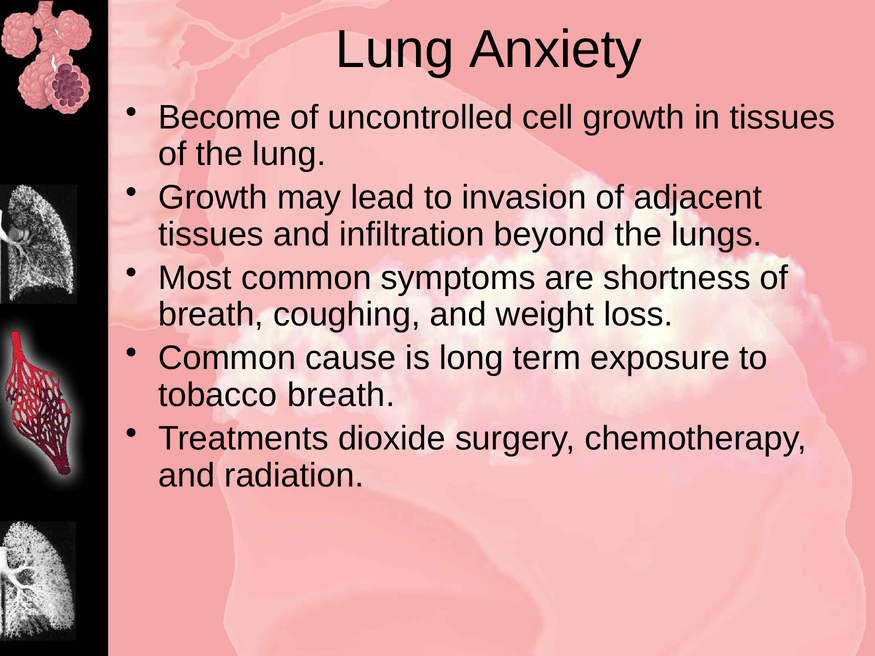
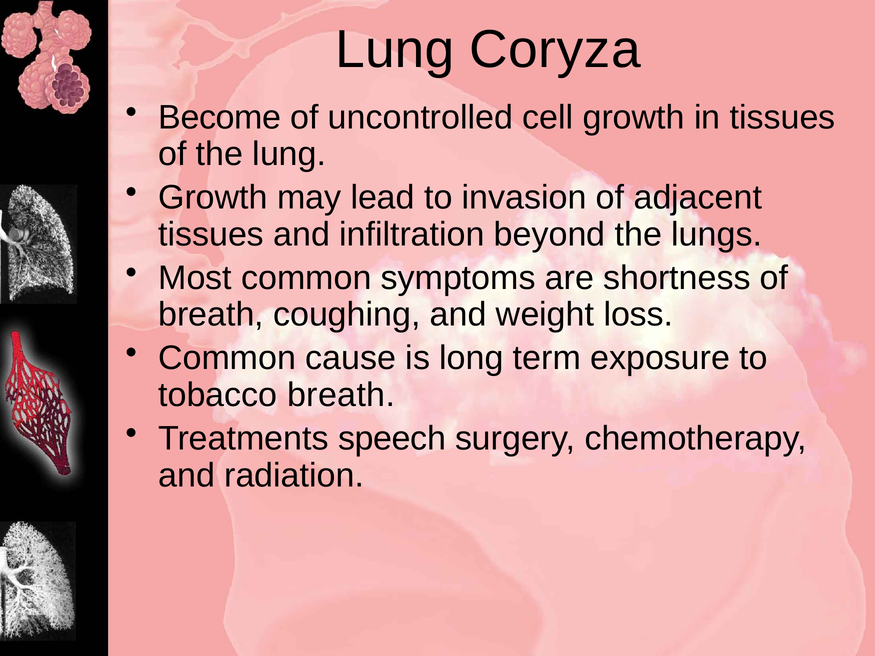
Anxiety: Anxiety -> Coryza (555, 50)
dioxide: dioxide -> speech (392, 439)
